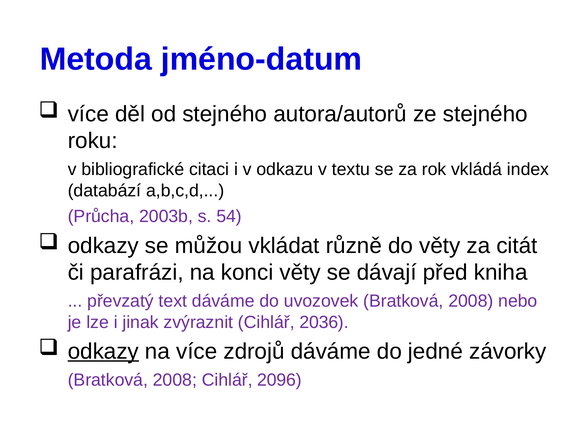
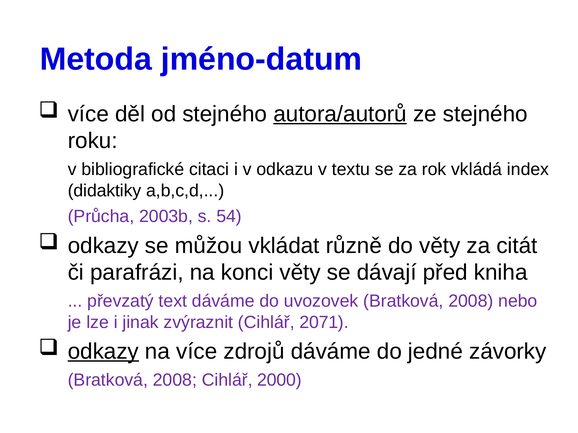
autora/autorů underline: none -> present (340, 114)
databází: databází -> didaktiky (105, 191)
2036: 2036 -> 2071 (324, 323)
2096: 2096 -> 2000 (280, 380)
